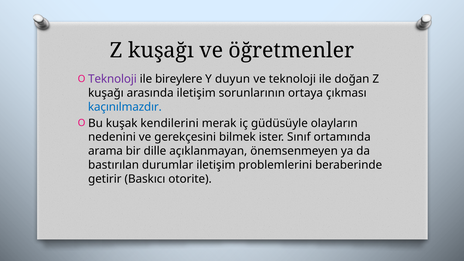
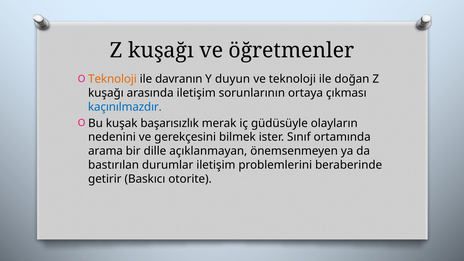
Teknoloji colour: purple -> orange (112, 79)
bireylere: bireylere -> davranın (179, 79)
kendilerini: kendilerini -> başarısızlık (170, 123)
